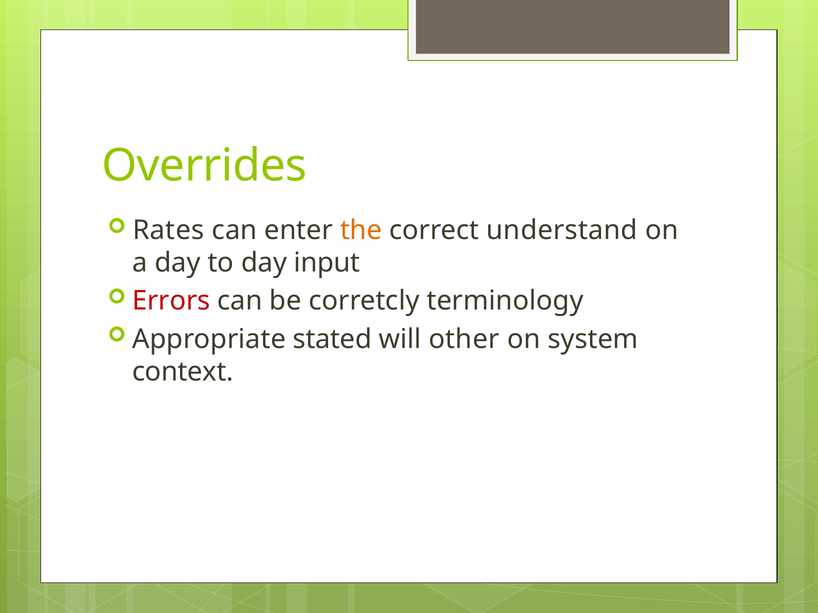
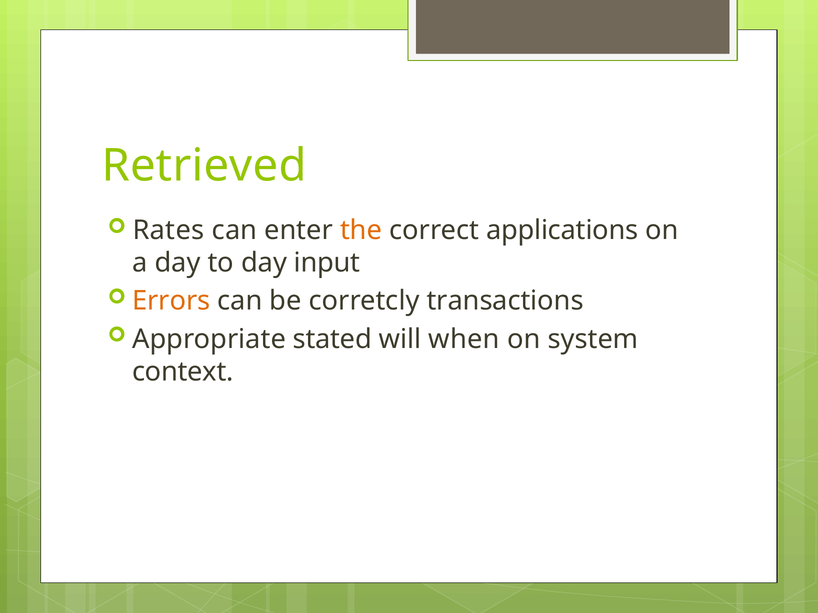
Overrides: Overrides -> Retrieved (204, 166)
understand: understand -> applications (562, 230)
Errors colour: red -> orange (171, 301)
terminology: terminology -> transactions (505, 301)
other: other -> when (464, 339)
